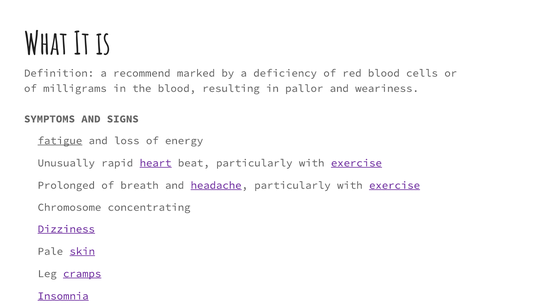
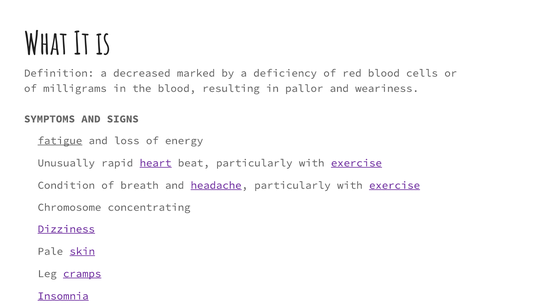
recommend: recommend -> decreased (142, 73)
Prolonged: Prolonged -> Condition (66, 185)
